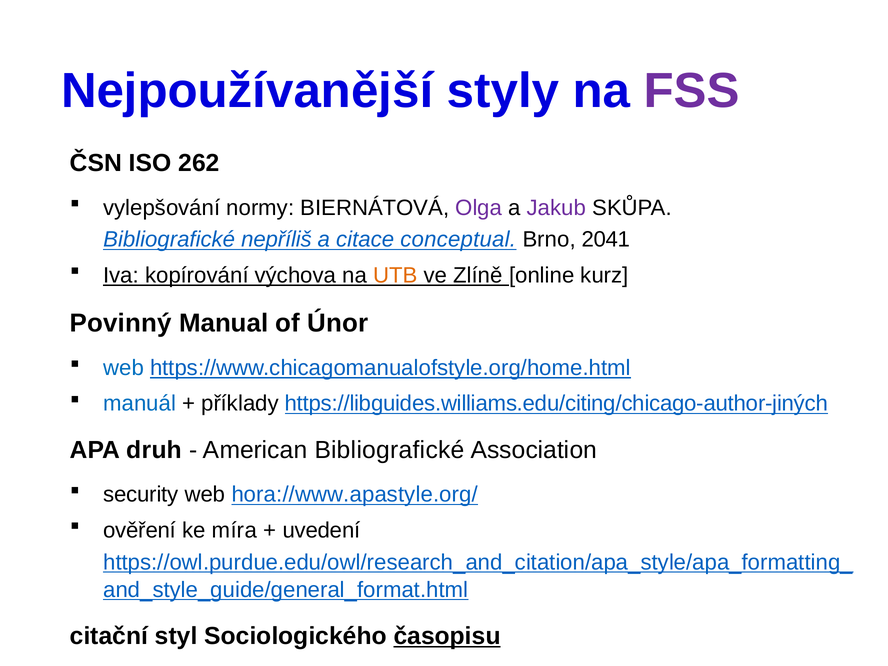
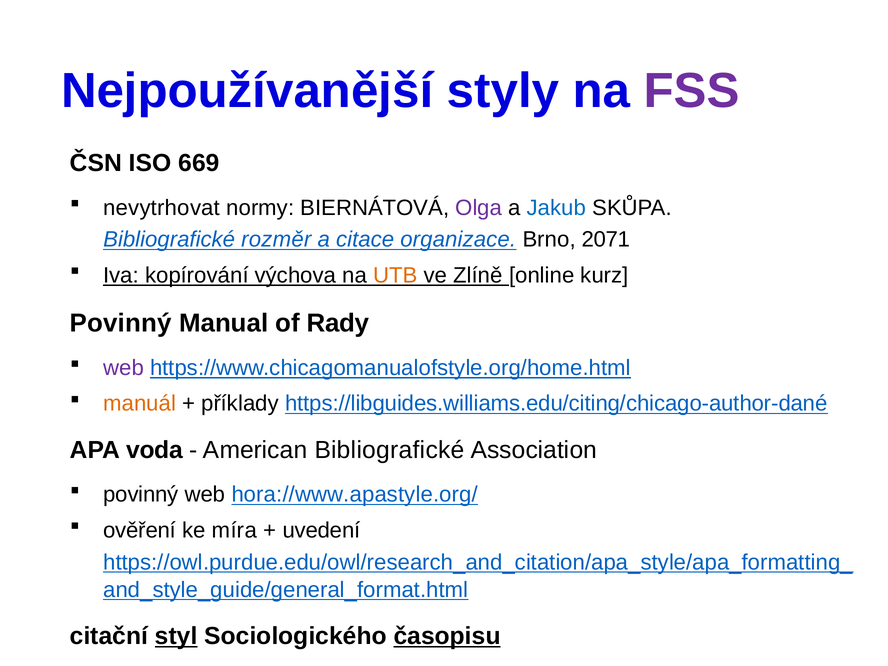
262: 262 -> 669 (199, 163)
vylepšování: vylepšování -> nevytrhovat (162, 208)
Jakub colour: purple -> blue (556, 208)
nepříliš: nepříliš -> rozměr (276, 240)
conceptual: conceptual -> organizace (458, 240)
2041: 2041 -> 2071 (606, 240)
Únor: Únor -> Rady (338, 323)
web colour: blue -> purple (124, 368)
manuál colour: blue -> orange (140, 404)
https://libguides.williams.edu/citing/chicago-author-jiných: https://libguides.williams.edu/citing/chicago-author-jiných -> https://libguides.williams.edu/citing/chicago-author-dané (556, 404)
druh: druh -> voda (154, 450)
security: security -> povinný (141, 495)
styl underline: none -> present (176, 636)
